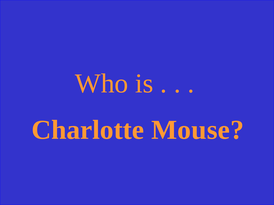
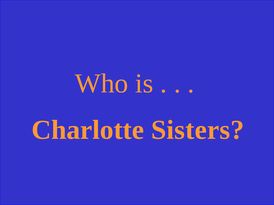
Mouse: Mouse -> Sisters (198, 130)
